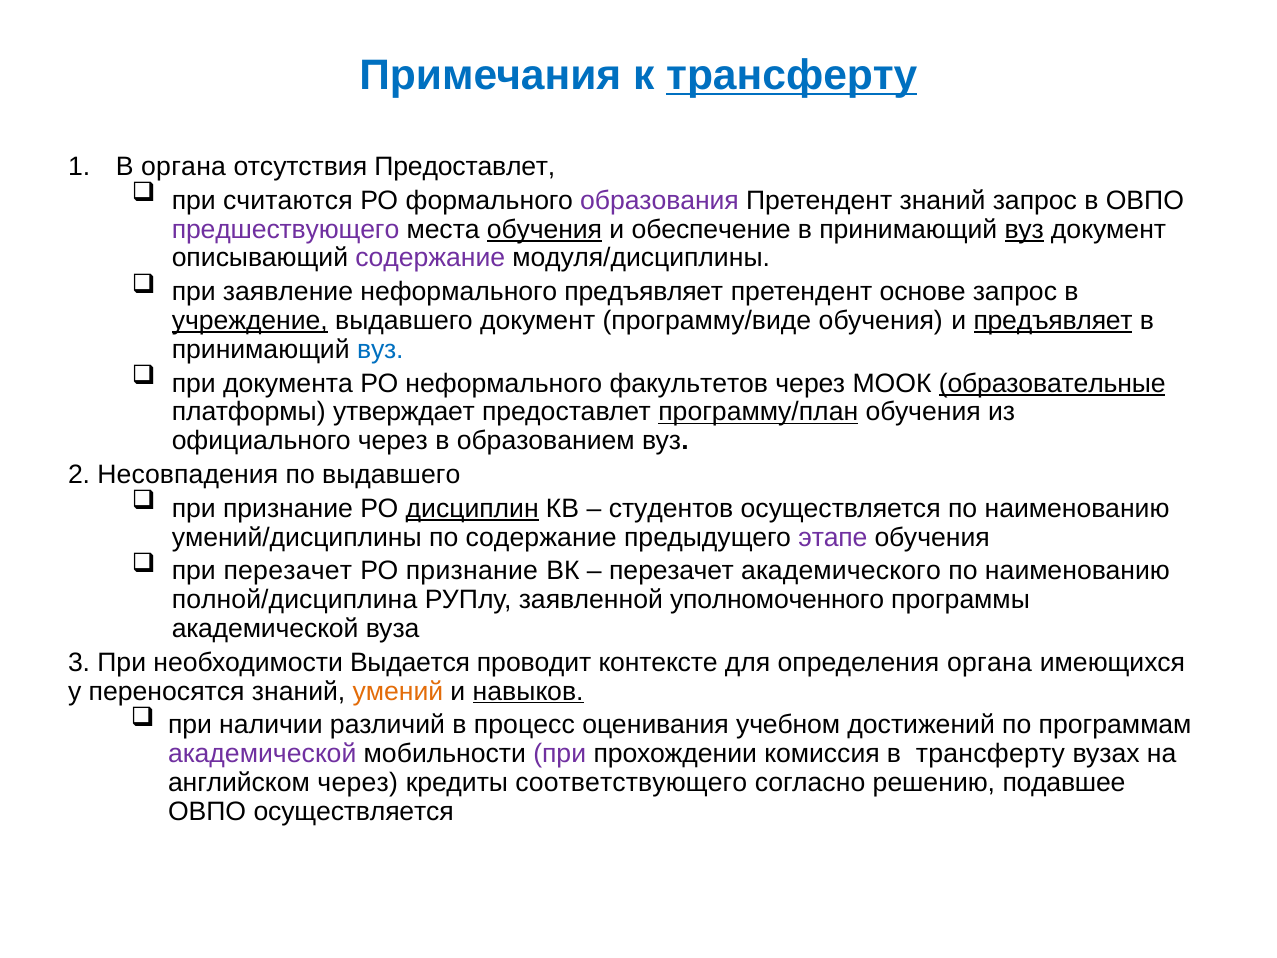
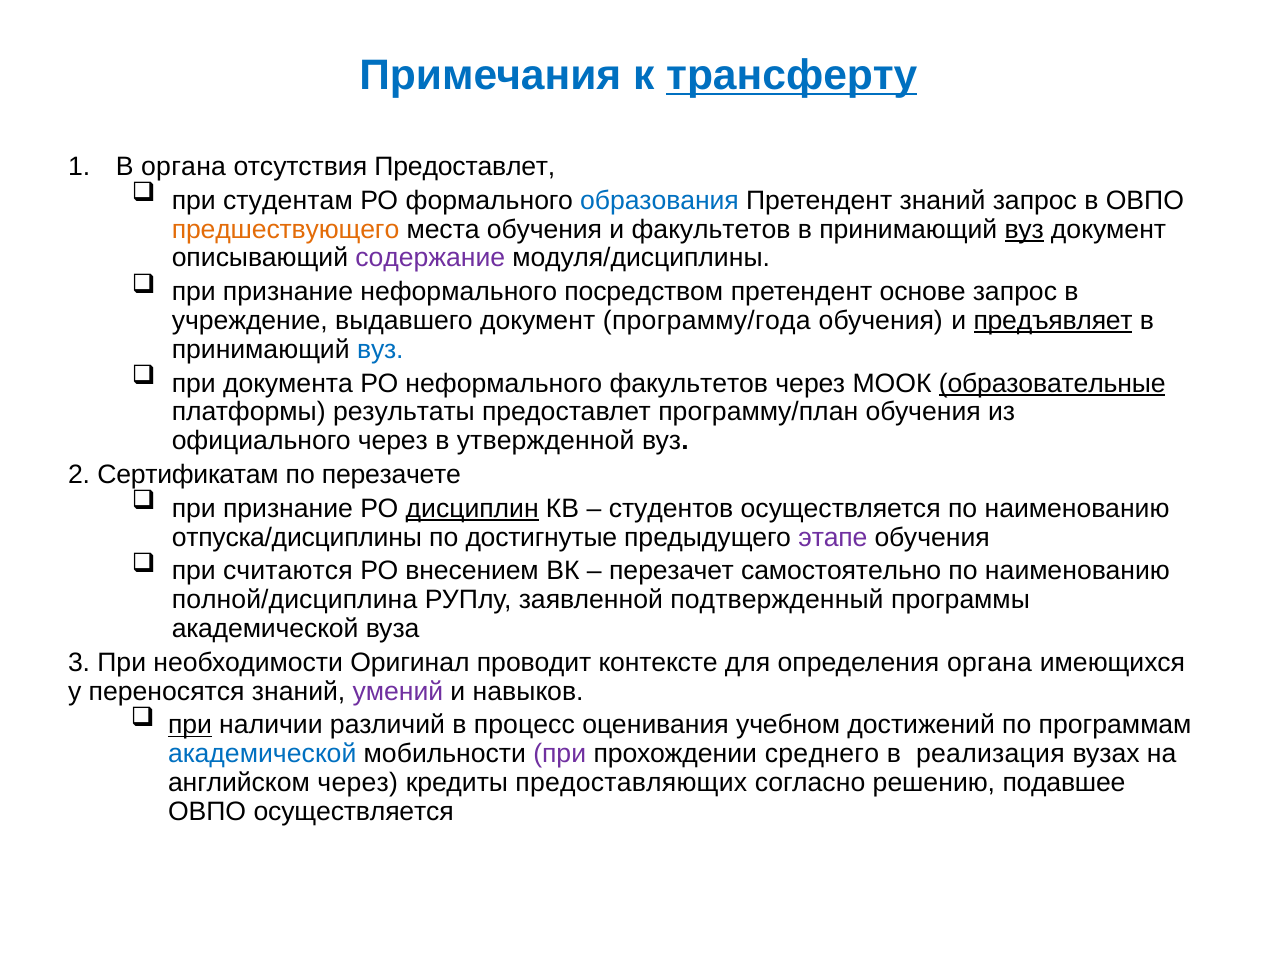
считаются: считаются -> студентам (288, 200)
образования colour: purple -> blue (660, 200)
предшествующего colour: purple -> orange (286, 229)
обучения underline: present -> none (545, 229)
и обеспечение: обеспечение -> факультетов (711, 229)
заявление: заявление -> признание (288, 292)
неформального предъявляет: предъявляет -> посредством (644, 292)
учреждение underline: present -> none (250, 321)
программу/виде: программу/виде -> программу/года (707, 321)
утверждает: утверждает -> результаты (404, 412)
программу/план underline: present -> none (758, 412)
образованием: образованием -> утвержденной (546, 441)
Несовпадения: Несовпадения -> Сертификатам (188, 475)
по выдавшего: выдавшего -> перезачете (391, 475)
умений/дисциплины: умений/дисциплины -> отпуска/дисциплины (297, 537)
по содержание: содержание -> достигнутые (541, 537)
при перезачет: перезачет -> считаются (288, 571)
РО признание: признание -> внесением (472, 571)
академического: академического -> самостоятельно (841, 571)
уполномоченного: уполномоченного -> подтвержденный (777, 600)
Выдается: Выдается -> Оригинал (410, 662)
умений colour: orange -> purple (398, 691)
навыков underline: present -> none (528, 691)
при underline: none -> present (190, 725)
академической colour: purple -> blue (262, 754)
комиссия: комиссия -> среднего (822, 754)
в трансферту: трансферту -> реализация (990, 754)
соответствующего: соответствующего -> предоставляющих (631, 782)
